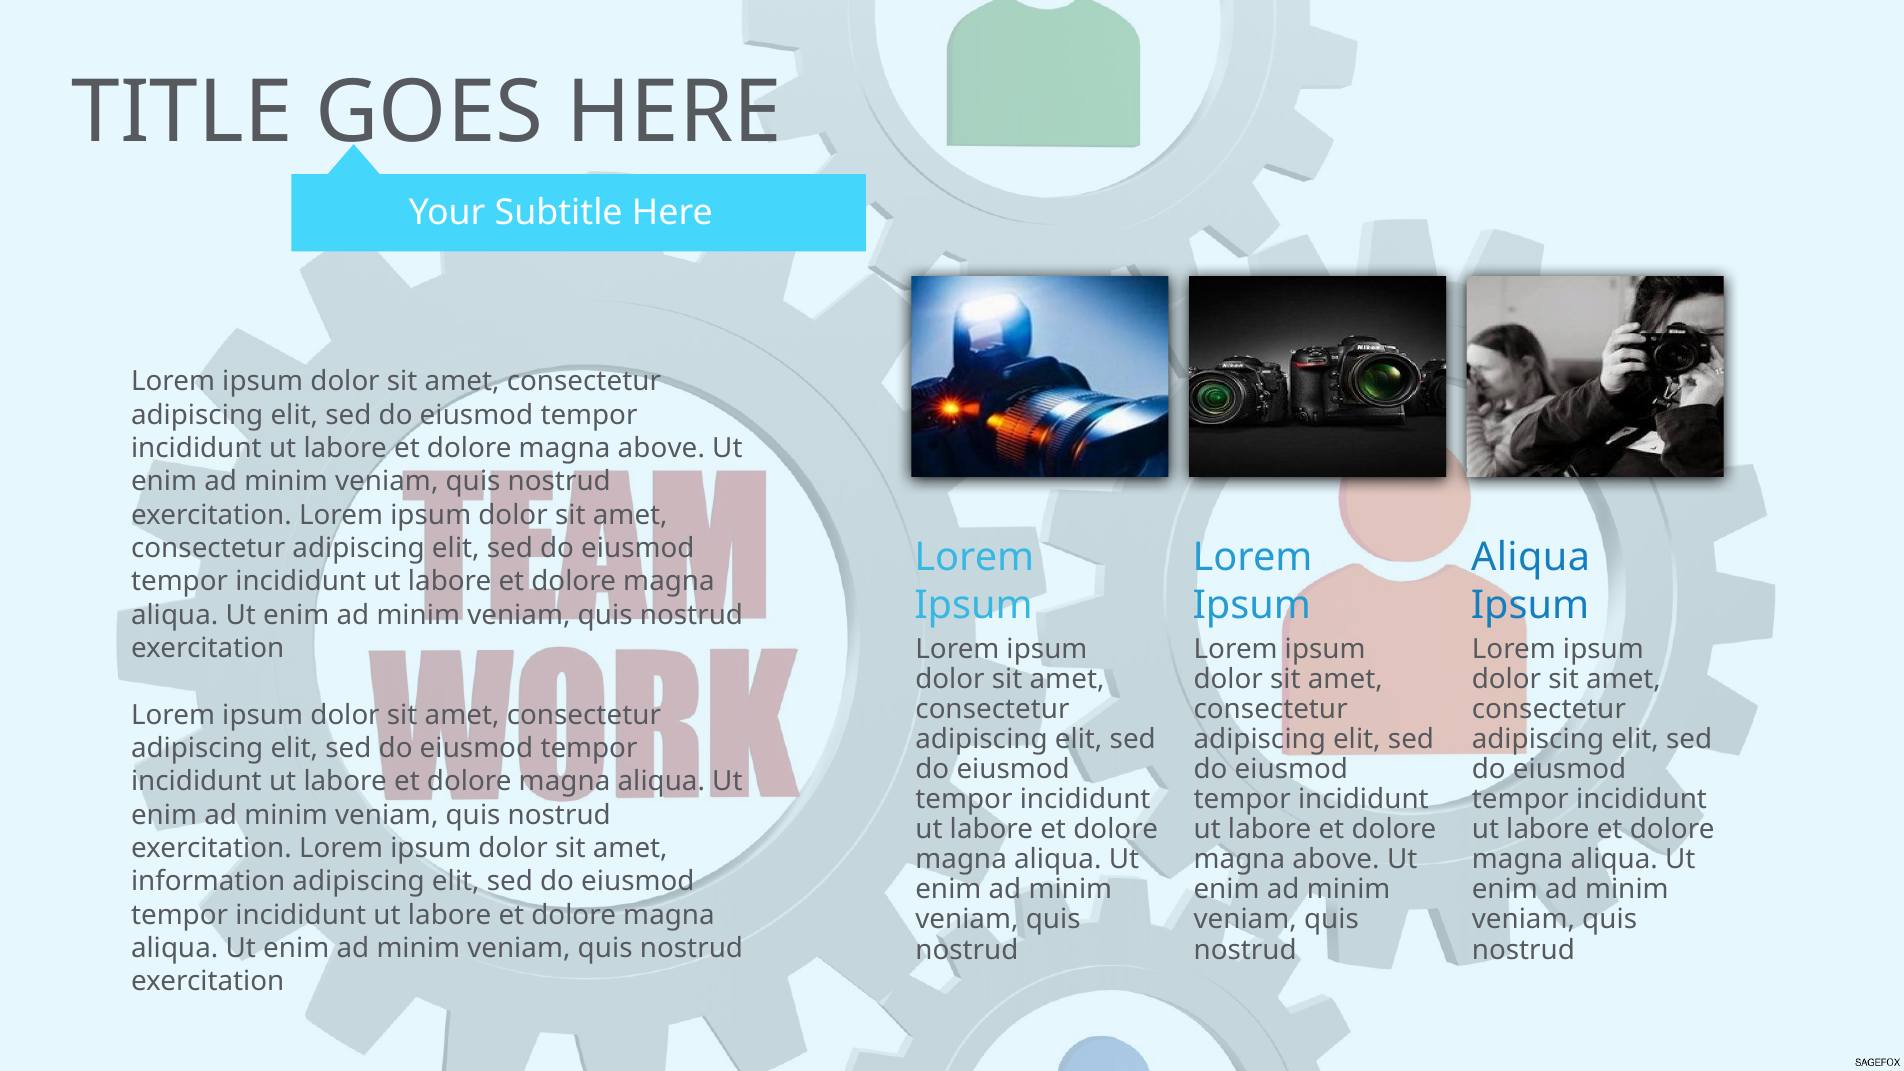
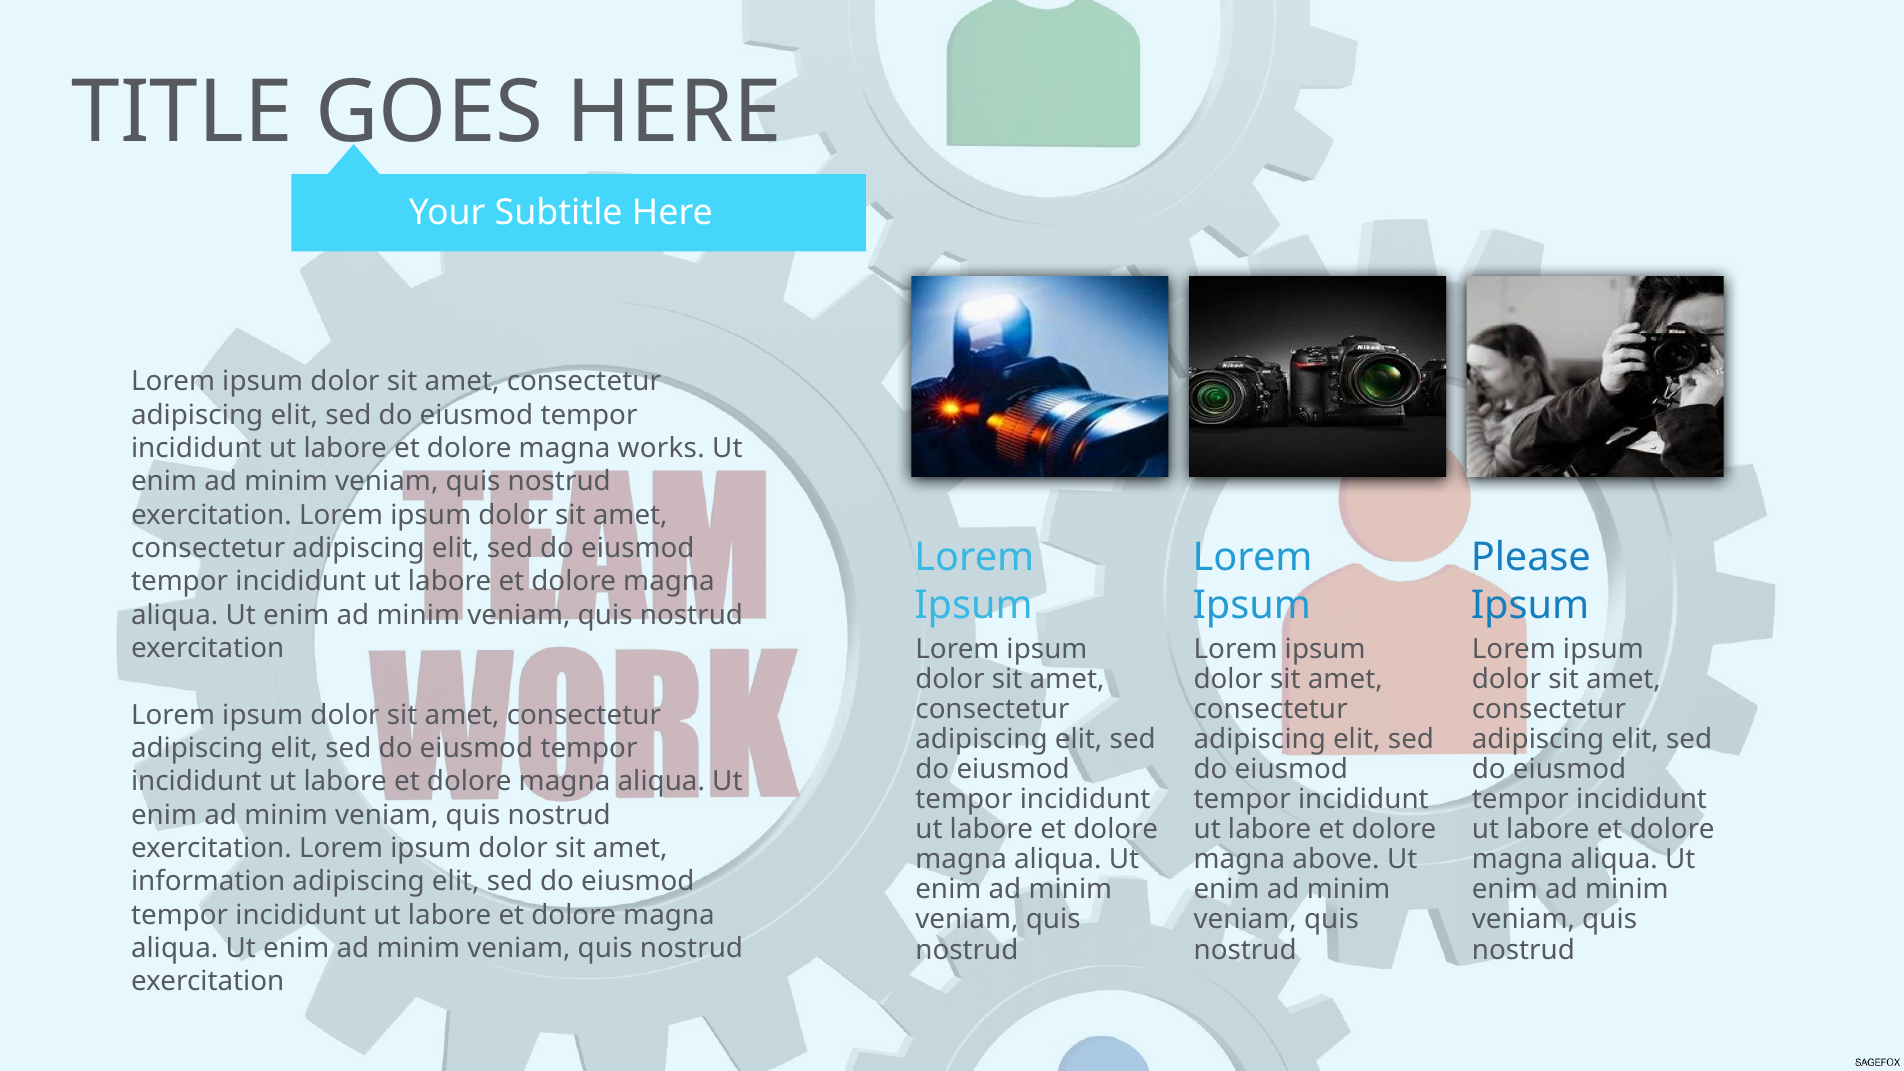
above: above -> works (661, 448)
Aliqua: Aliqua -> Please (1531, 558)
